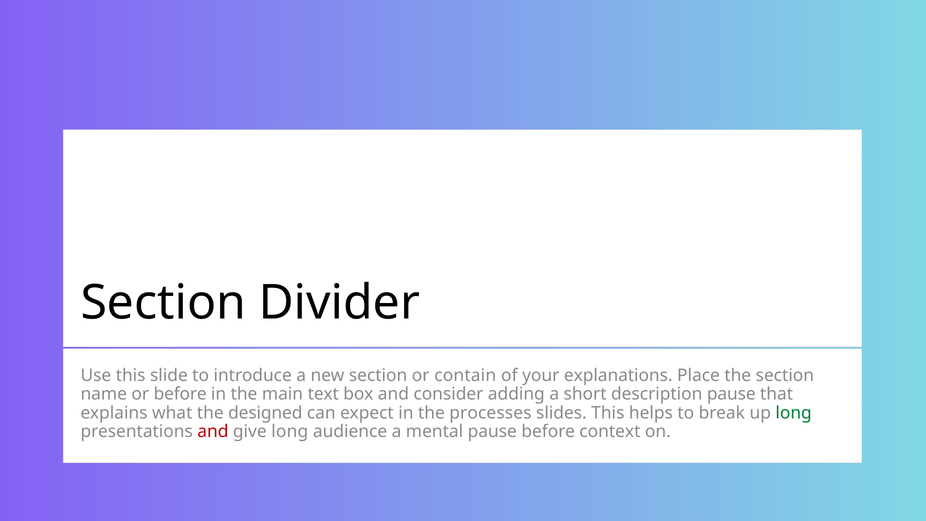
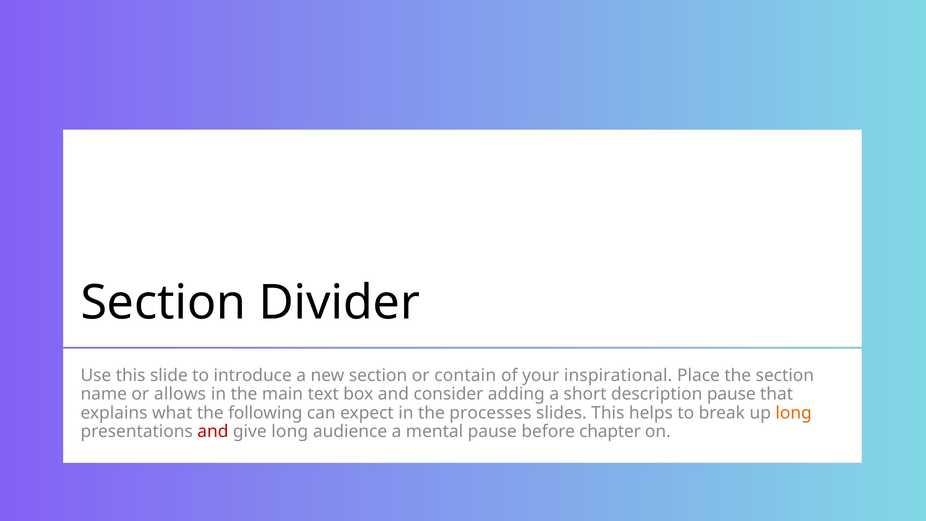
explanations: explanations -> inspirational (618, 375)
or before: before -> allows (180, 394)
designed: designed -> following (265, 413)
long colour: green -> orange (794, 413)
context: context -> chapter (610, 432)
